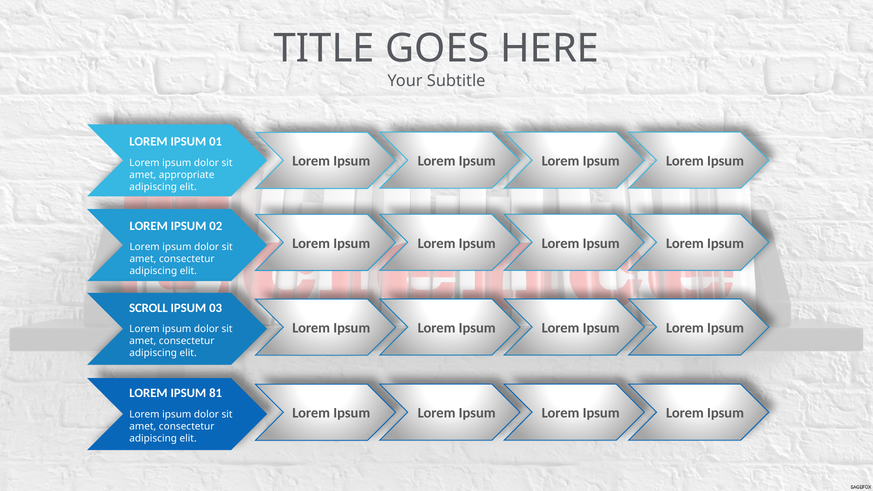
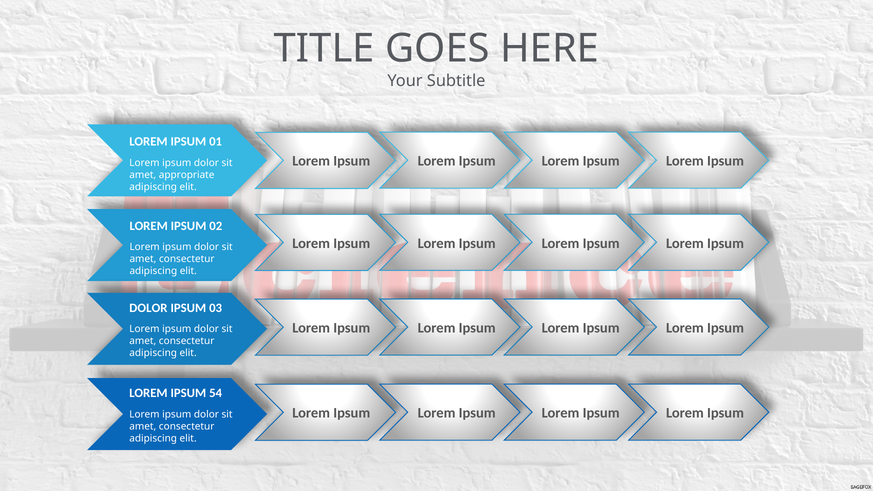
SCROLL: SCROLL -> DOLOR (148, 308)
81: 81 -> 54 (216, 393)
